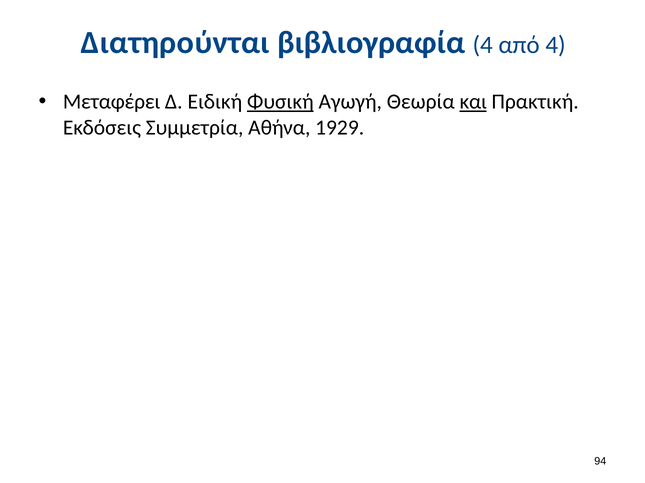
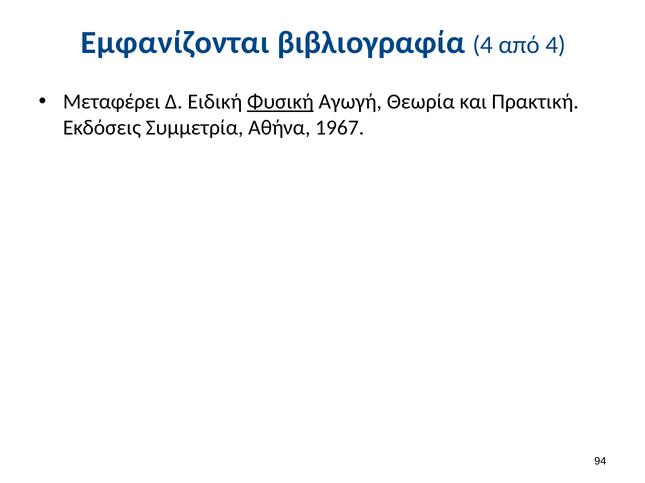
Διατηρούνται: Διατηρούνται -> Εμφανίζονται (175, 43)
και underline: present -> none (473, 102)
1929: 1929 -> 1967 (340, 128)
